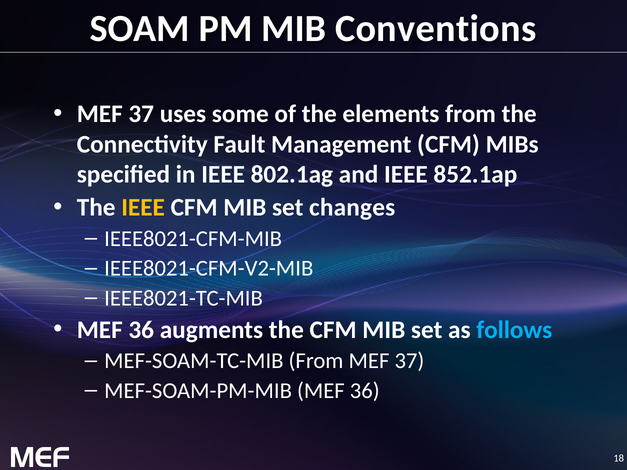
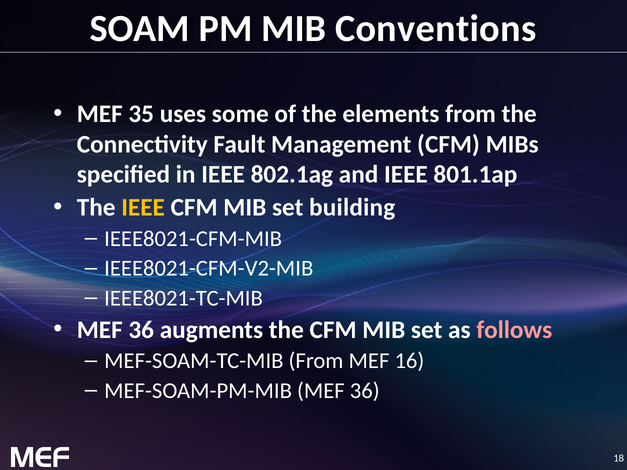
37: 37 -> 35 (141, 114)
852.1ap: 852.1ap -> 801.1ap (475, 175)
changes: changes -> building (352, 208)
follows colour: light blue -> pink (514, 330)
From MEF 37: 37 -> 16 (409, 361)
